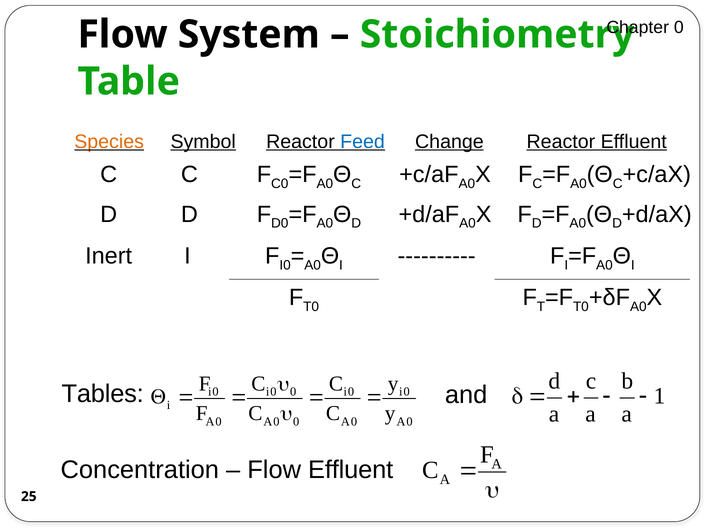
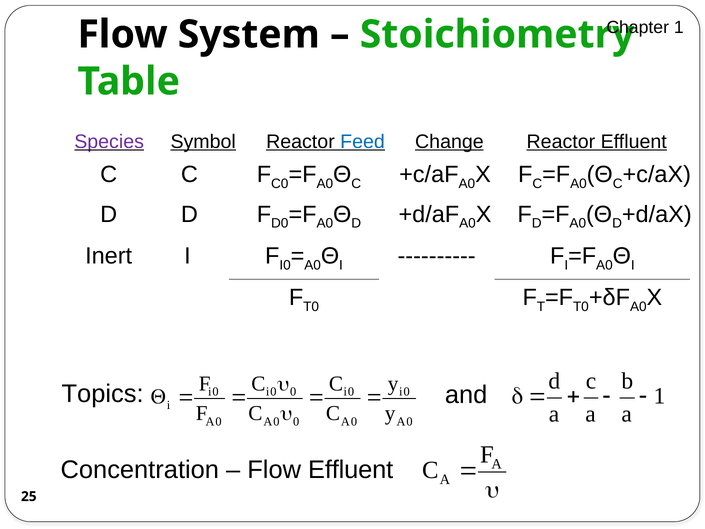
Chapter 0: 0 -> 1 (679, 27)
Species colour: orange -> purple (109, 142)
Tables: Tables -> Topics (103, 393)
